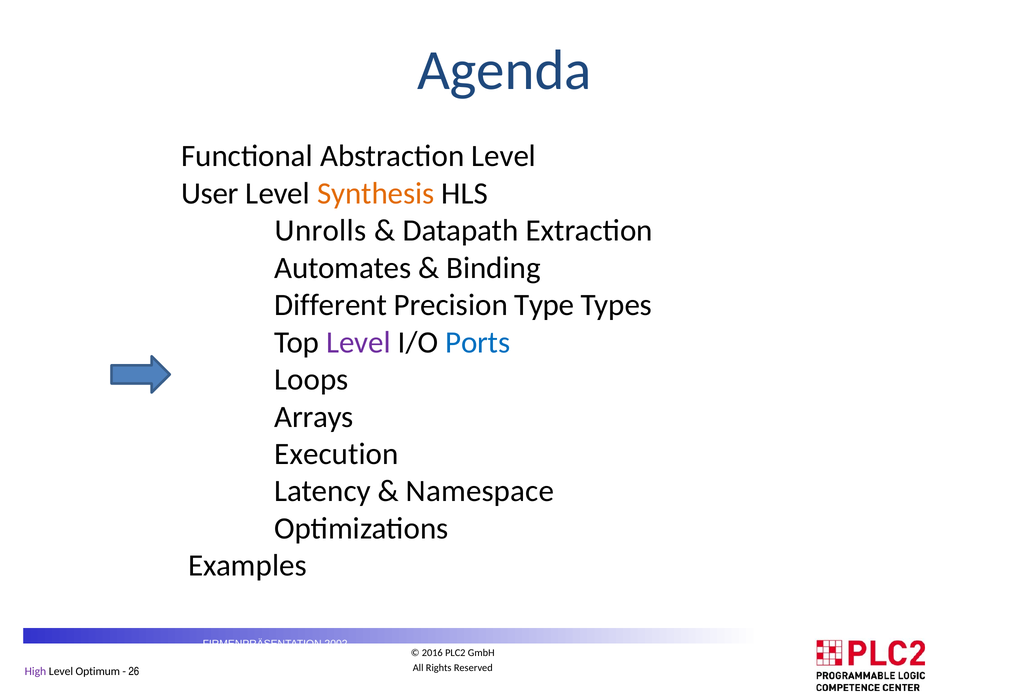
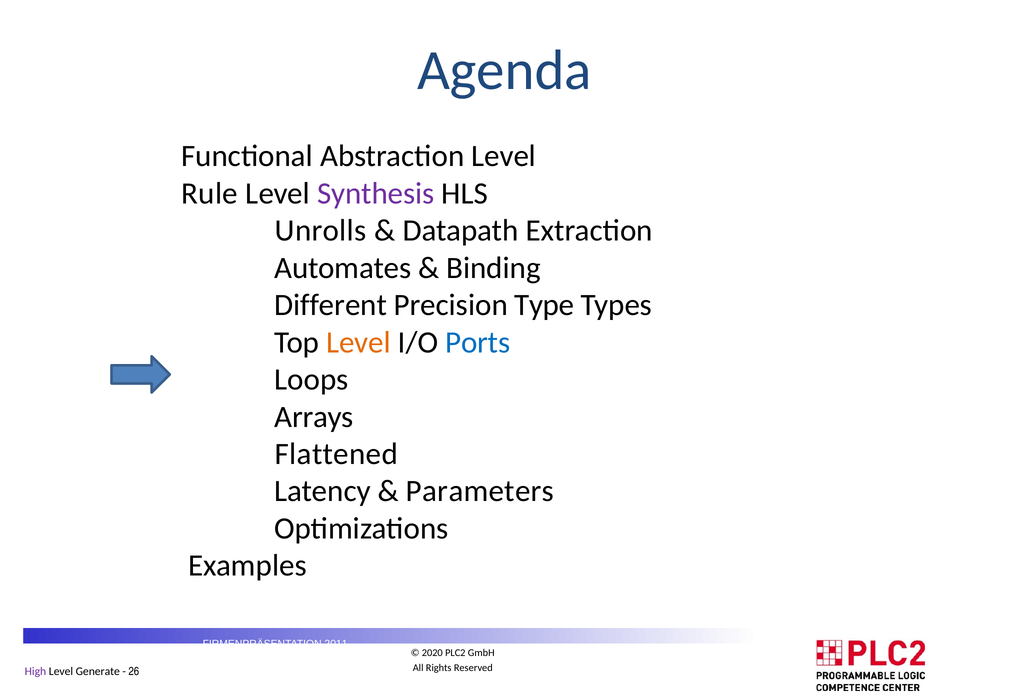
User: User -> Rule (210, 194)
Synthesis colour: orange -> purple (376, 194)
Level colour: purple -> orange (359, 343)
Execution: Execution -> Flattened (336, 454)
Namespace: Namespace -> Parameters (480, 492)
2002: 2002 -> 2011 (336, 644)
2016: 2016 -> 2020 (432, 653)
Optimum: Optimum -> Generate (98, 672)
